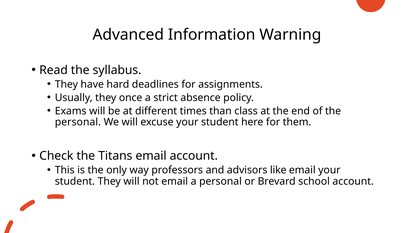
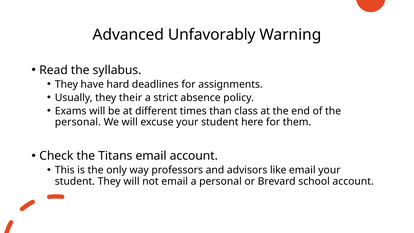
Information: Information -> Unfavorably (212, 35)
once: once -> their (131, 98)
